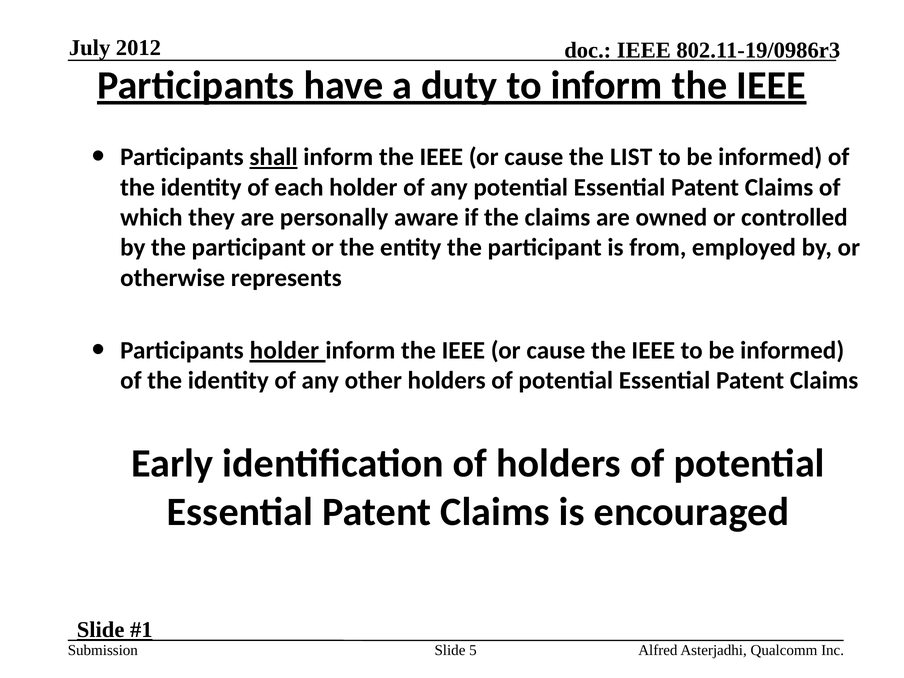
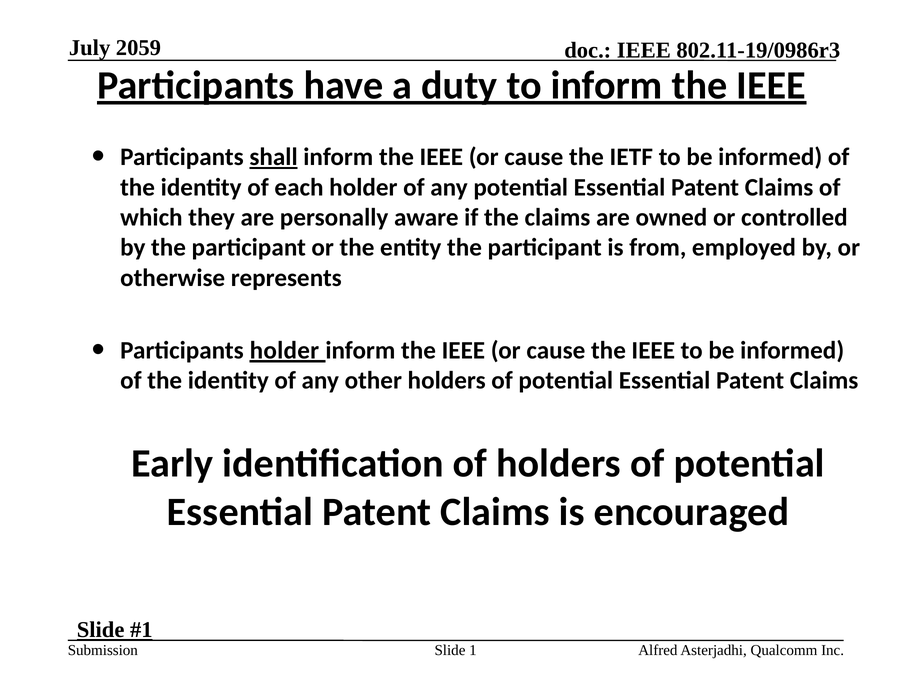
2012: 2012 -> 2059 (138, 48)
LIST: LIST -> IETF (631, 157)
5: 5 -> 1 (473, 650)
